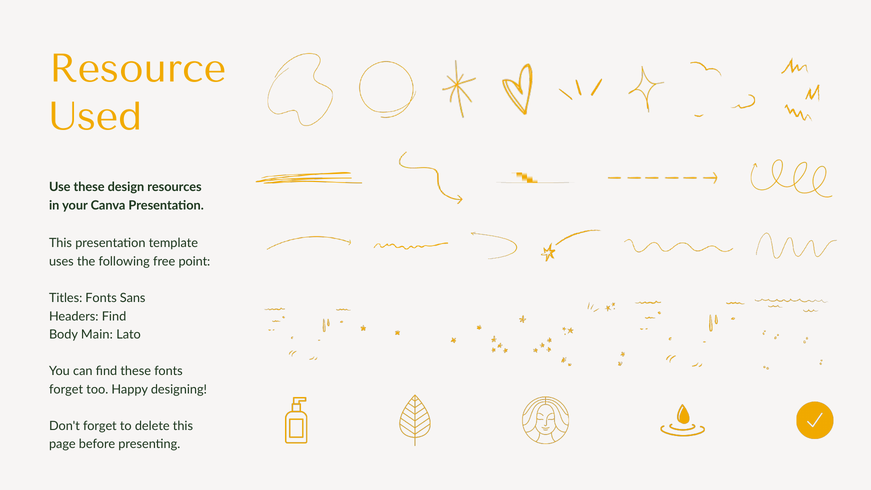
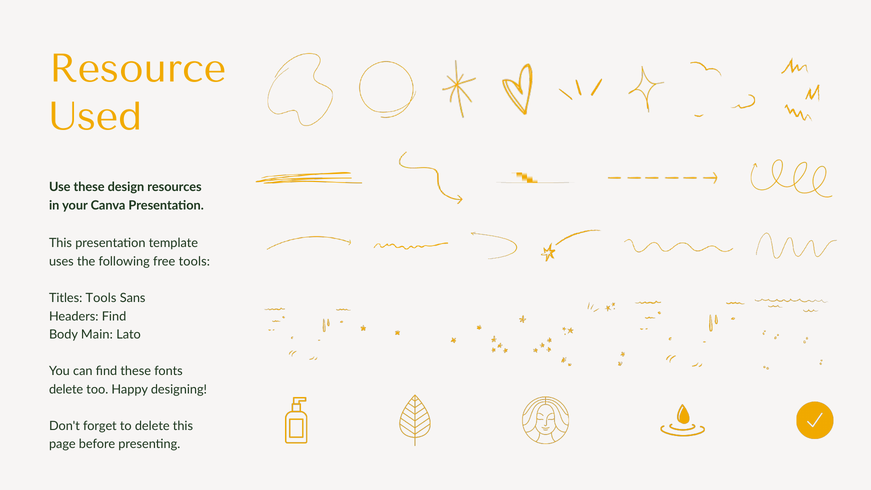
free point: point -> tools (194, 261)
Titles Fonts: Fonts -> Tools (101, 298)
forget: forget -> delete (66, 389)
